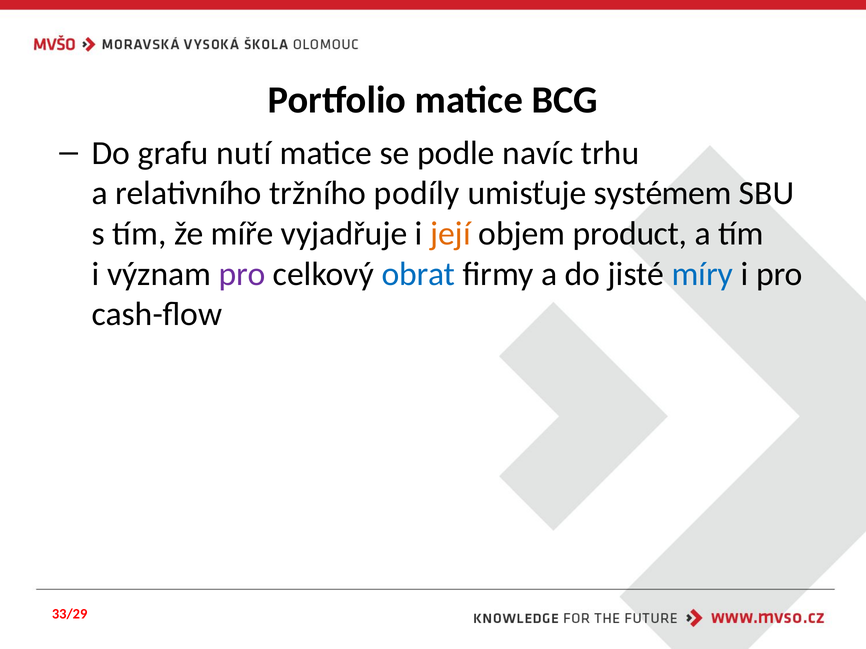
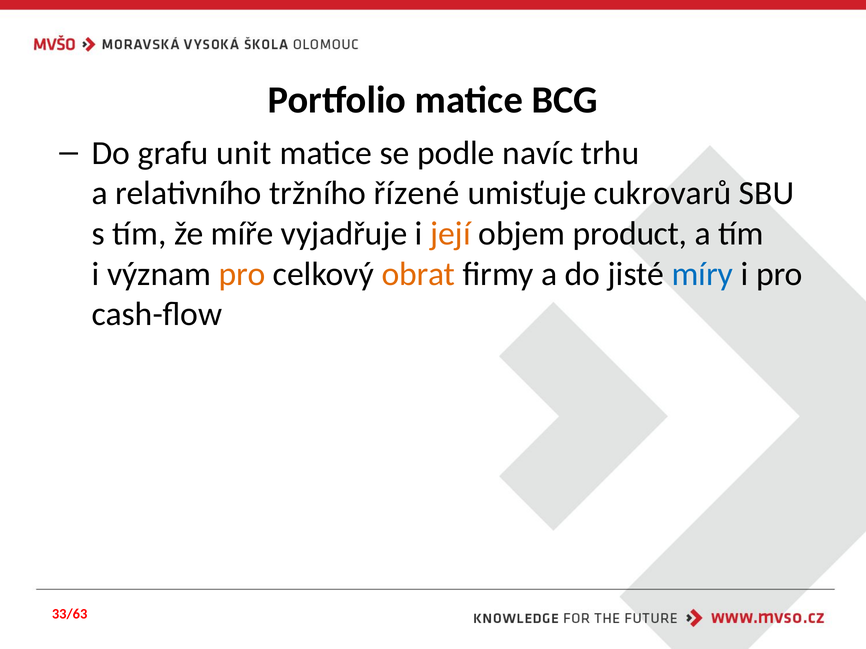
nutí: nutí -> unit (244, 153)
podíly: podíly -> řízené (417, 193)
systémem: systémem -> cukrovarů (663, 193)
pro colour: purple -> orange (242, 274)
obrat colour: blue -> orange (418, 274)
33/29: 33/29 -> 33/63 (70, 614)
